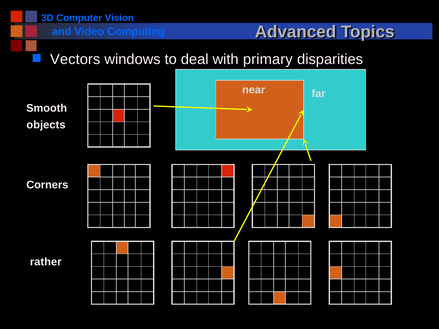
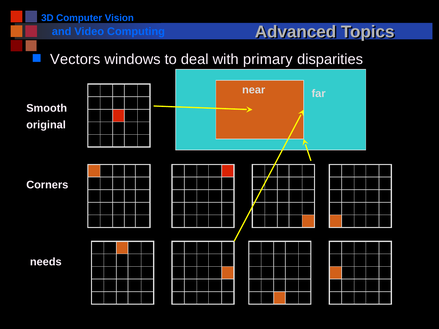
objects: objects -> original (46, 125)
rather: rather -> needs (46, 262)
